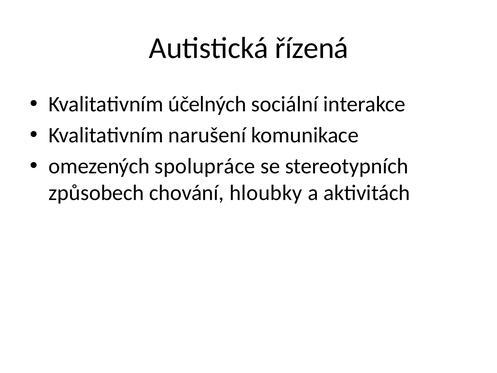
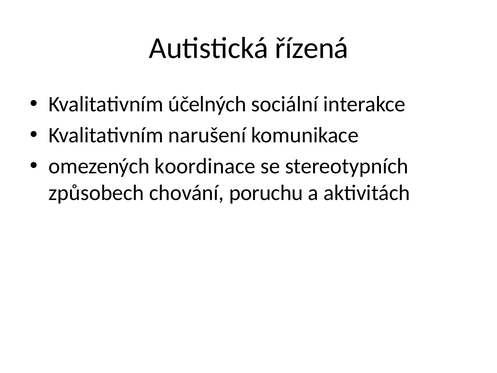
spolupráce: spolupráce -> koordinace (205, 166)
hloubky: hloubky -> poruchu (266, 193)
